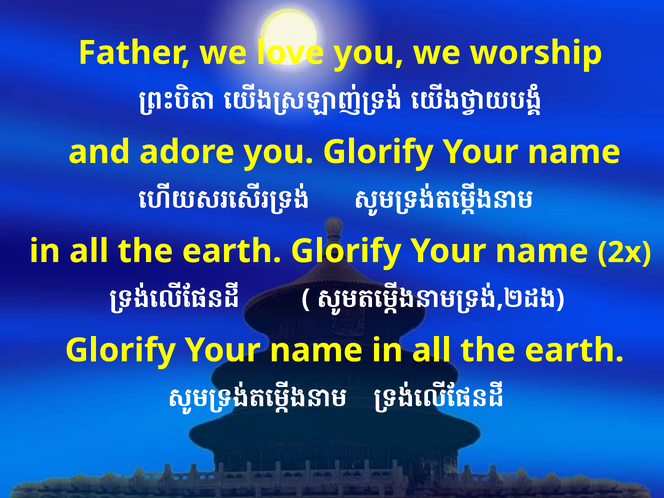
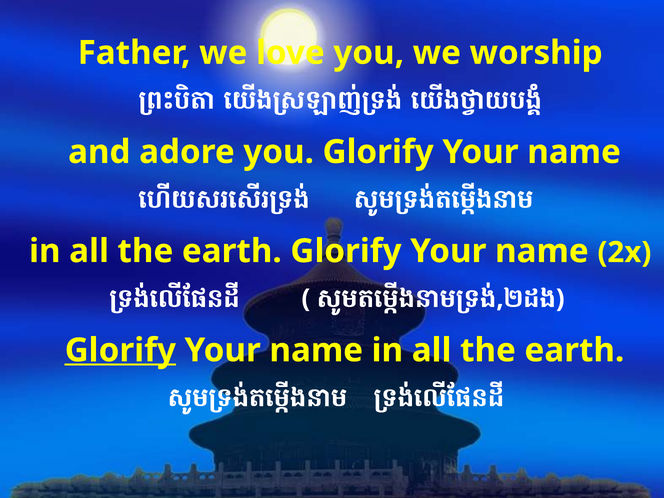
Glorify underline: none -> present (120, 350)
